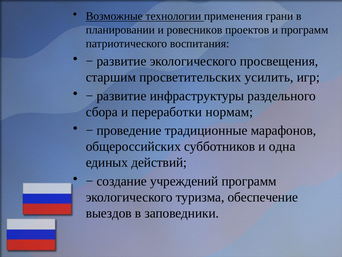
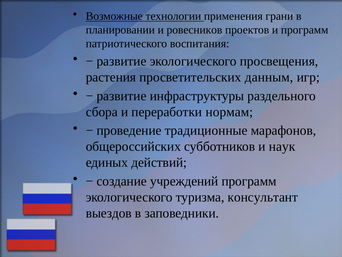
старшим: старшим -> растения (111, 77)
усилить: усилить -> данным (269, 77)
одна: одна -> наук (282, 146)
обеспечение: обеспечение -> консультант (263, 197)
